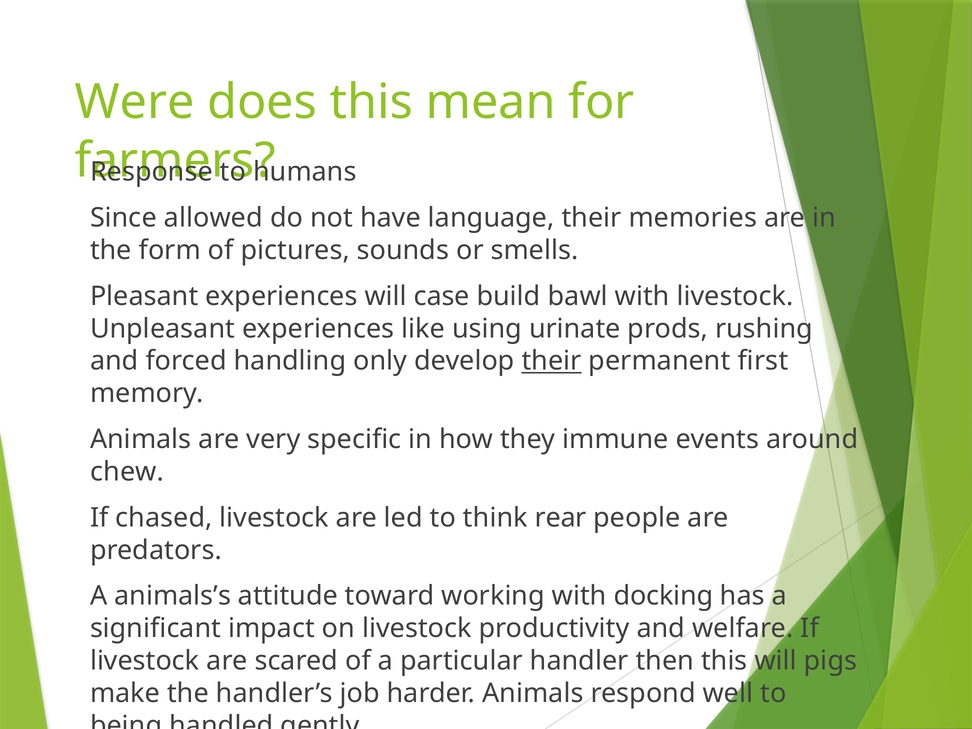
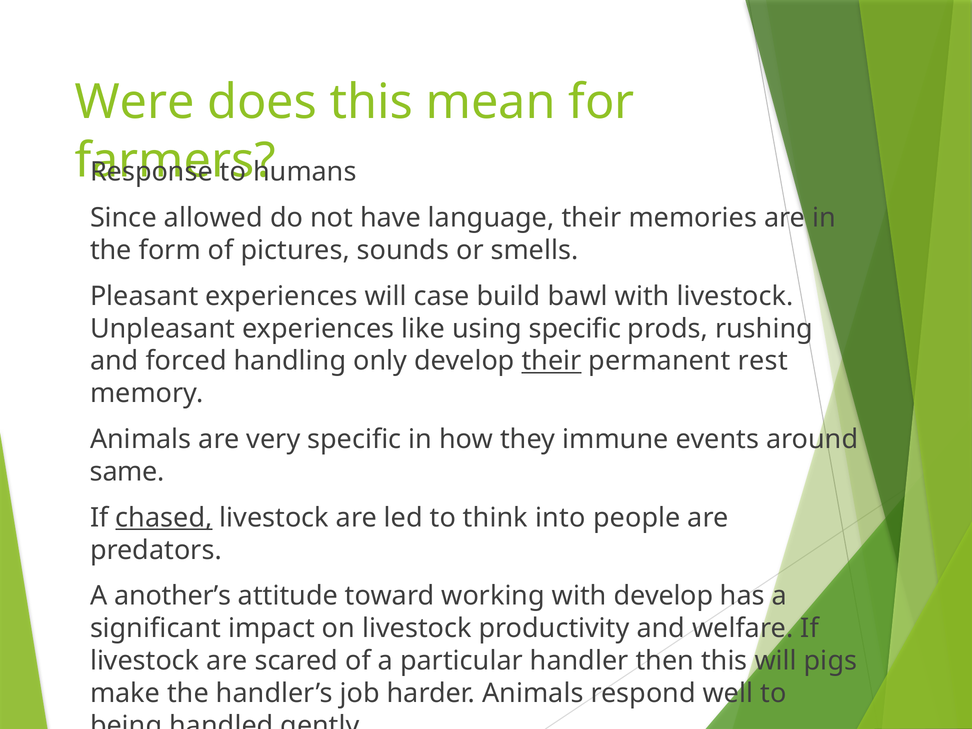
using urinate: urinate -> specific (575, 329)
first: first -> rest (763, 361)
chew: chew -> same (127, 472)
chased underline: none -> present (164, 518)
rear: rear -> into (560, 518)
animals’s: animals’s -> another’s (173, 596)
with docking: docking -> develop (663, 596)
